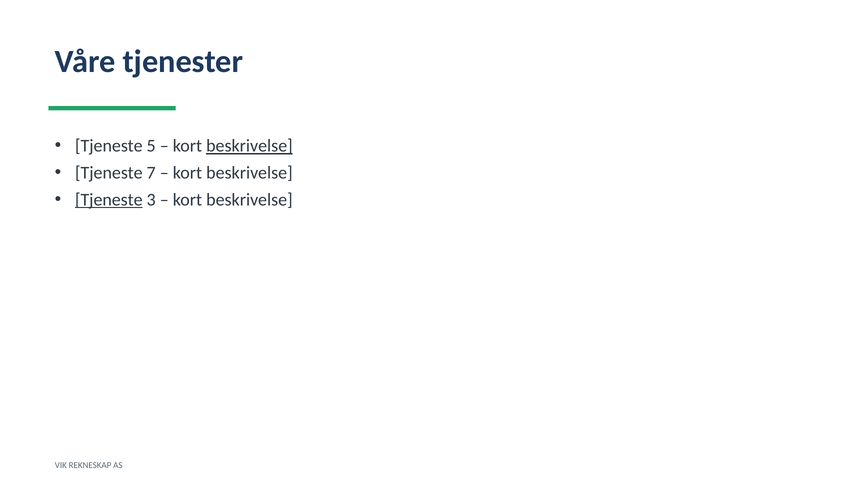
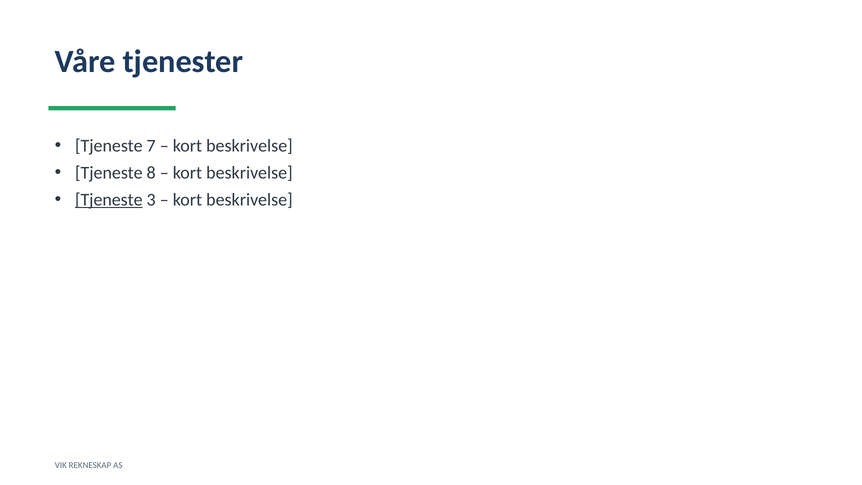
5: 5 -> 7 (151, 146)
beskrivelse underline: present -> none (249, 146)
7: 7 -> 8 (151, 173)
